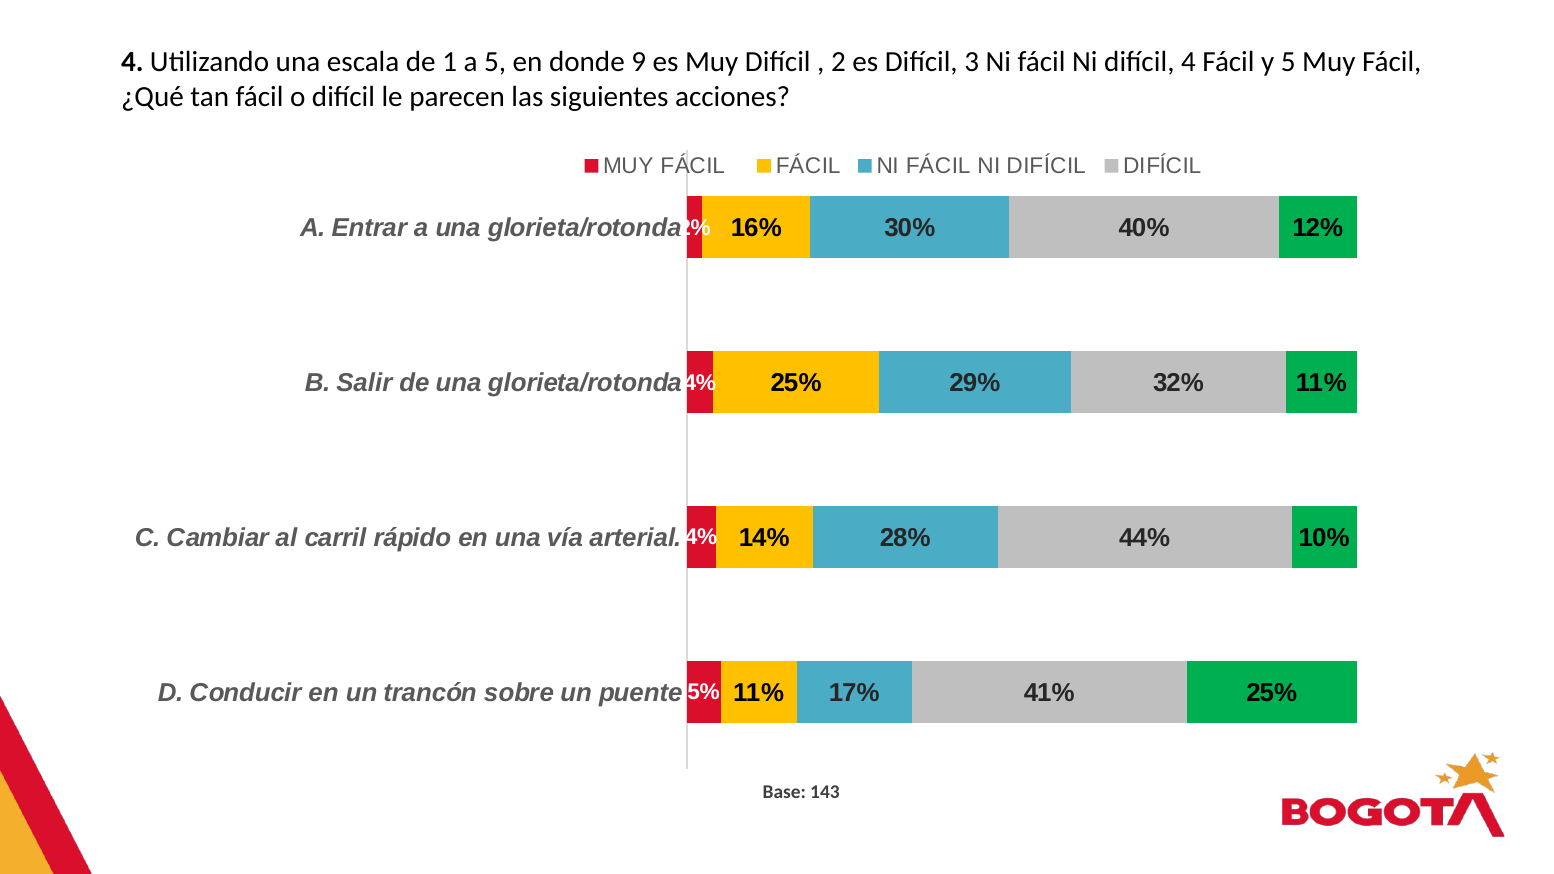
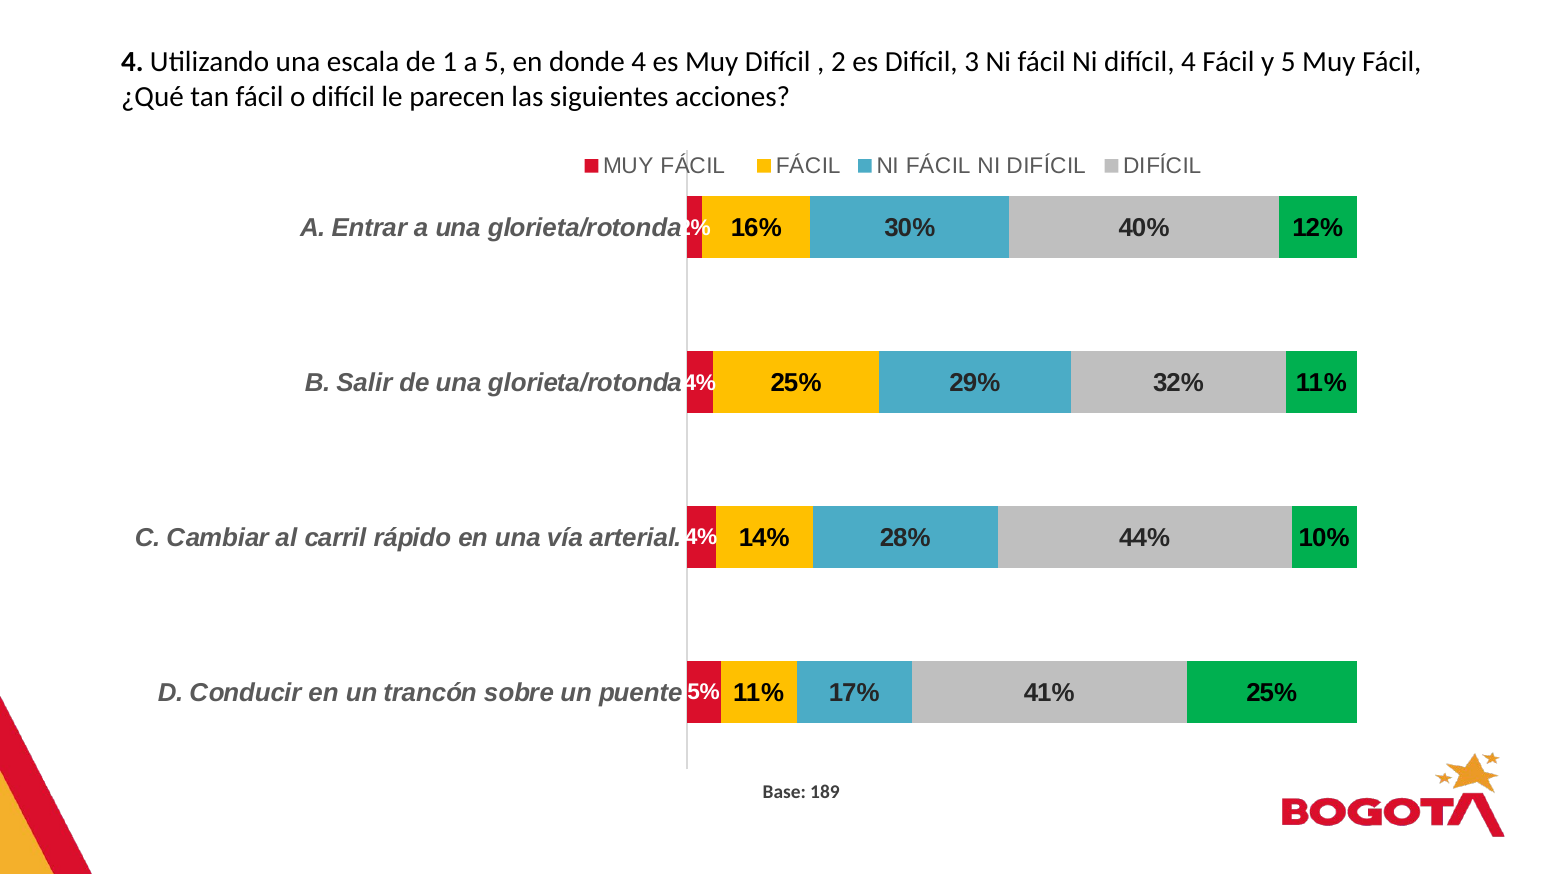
donde 9: 9 -> 4 (639, 62)
143: 143 -> 189 (825, 792)
